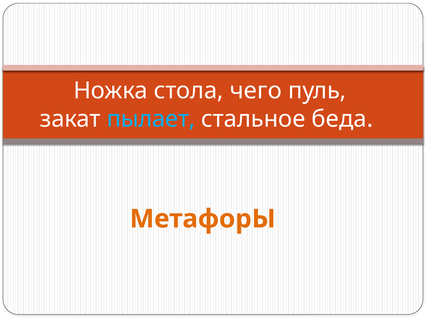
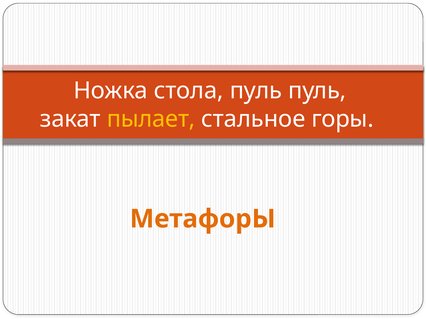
стола чего: чего -> пуль (256, 91)
пылает colour: light blue -> yellow (151, 119)
беда: беда -> горы (343, 119)
